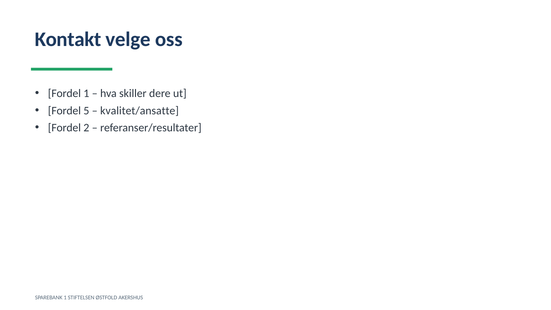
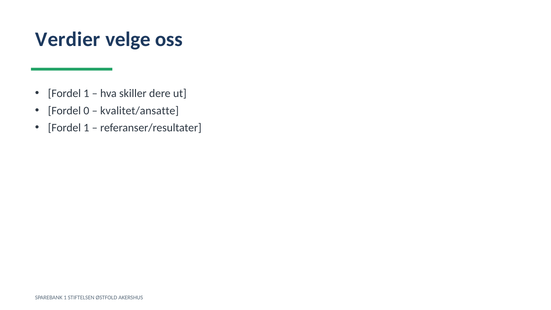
Kontakt: Kontakt -> Verdier (68, 39)
5: 5 -> 0 (86, 111)
2: 2 -> 1 (86, 128)
